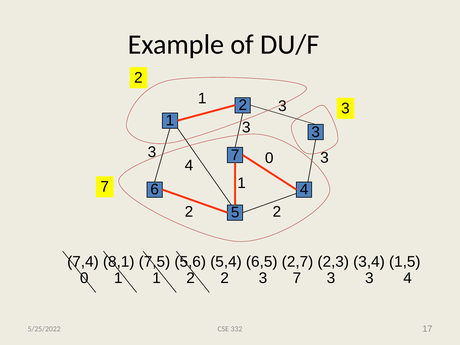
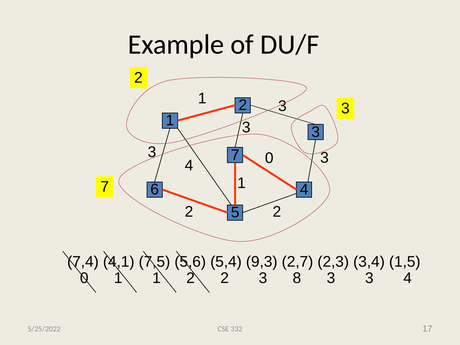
8,1: 8,1 -> 4,1 (119, 262)
6,5: 6,5 -> 9,3 (262, 262)
2 3 7: 7 -> 8 (297, 278)
